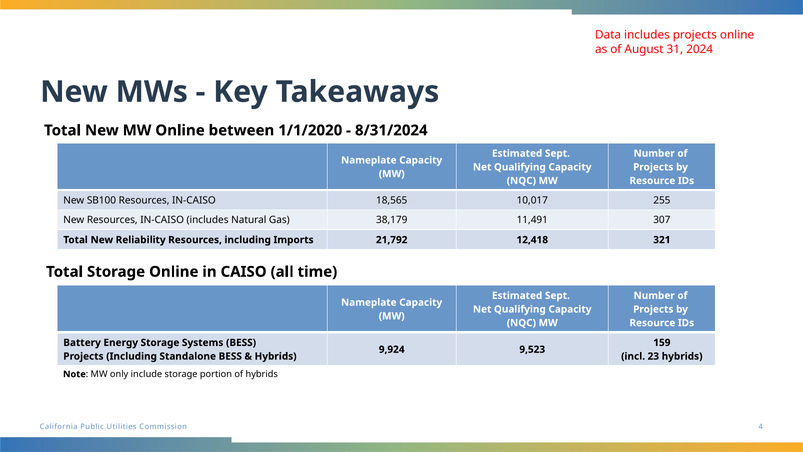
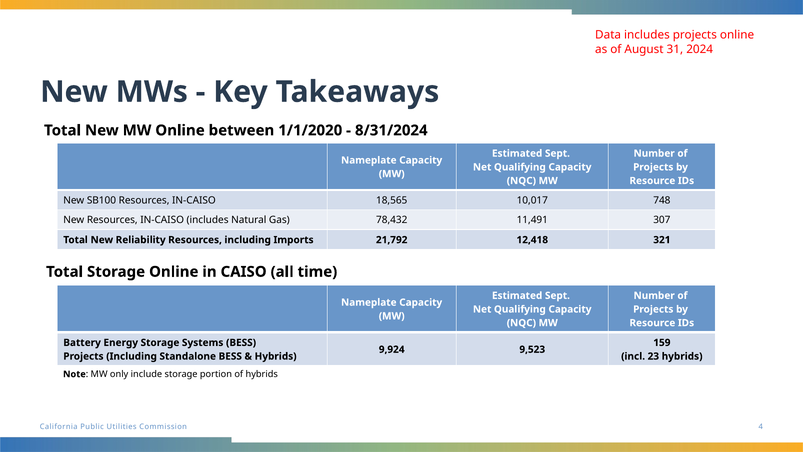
255: 255 -> 748 (662, 200)
38,179: 38,179 -> 78,432 (392, 220)
